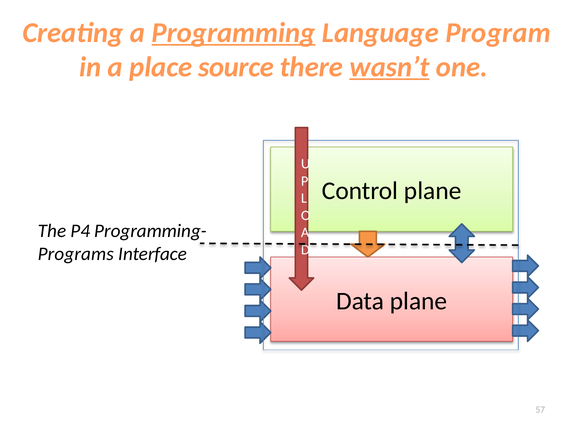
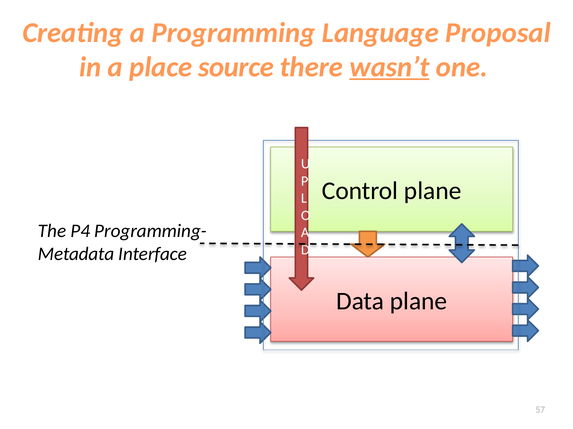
Programming underline: present -> none (233, 33)
Program: Program -> Proposal (498, 33)
Programs: Programs -> Metadata (76, 254)
